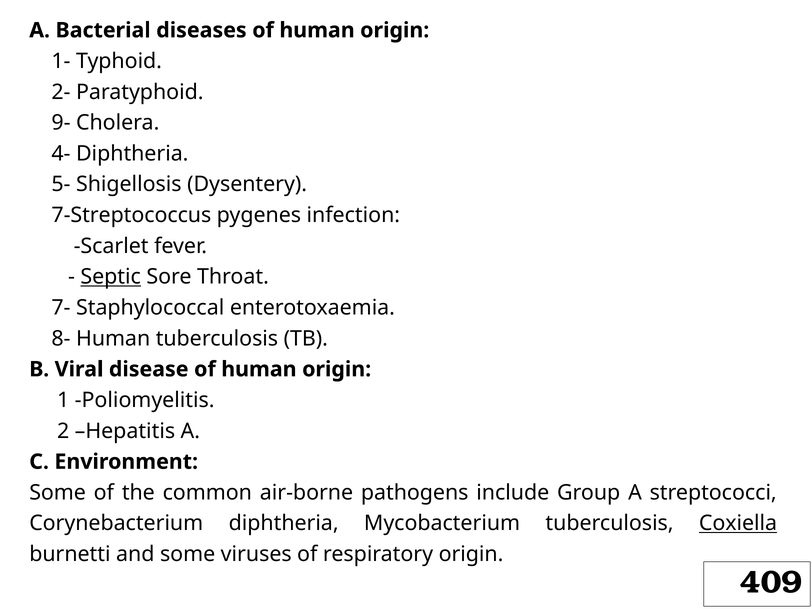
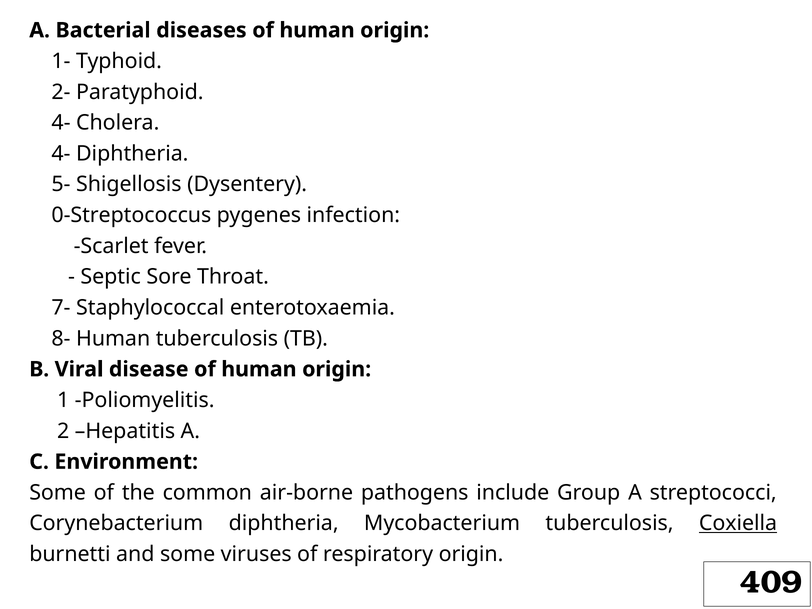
9-: 9- -> 4- (61, 123)
7-Streptococcus: 7-Streptococcus -> 0-Streptococcus (131, 215)
Septic underline: present -> none (111, 277)
